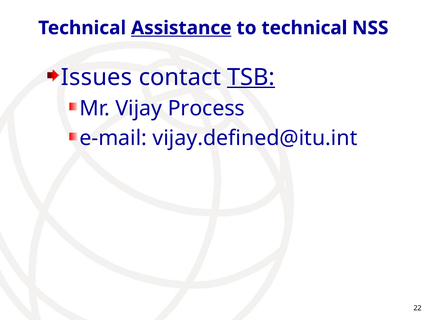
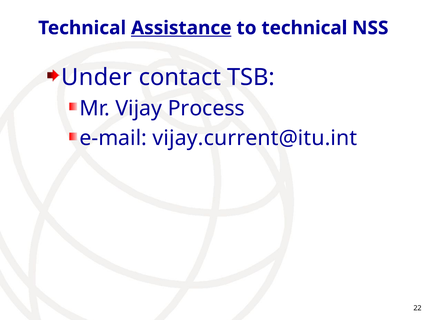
Issues: Issues -> Under (97, 77)
TSB underline: present -> none (251, 77)
vijay.defined@itu.int: vijay.defined@itu.int -> vijay.current@itu.int (255, 138)
